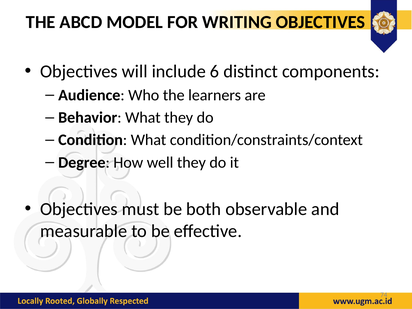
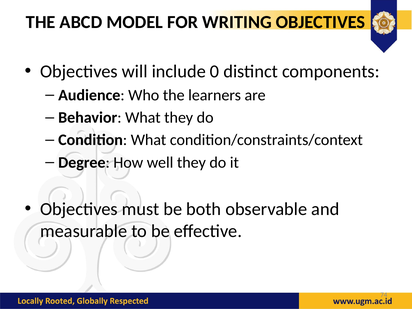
6: 6 -> 0 (215, 72)
